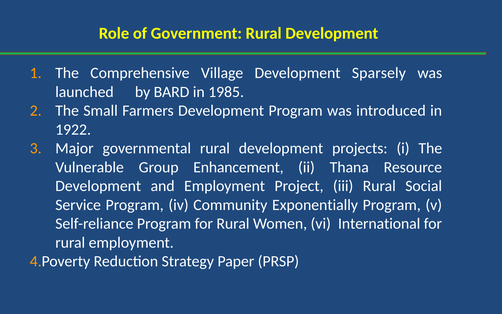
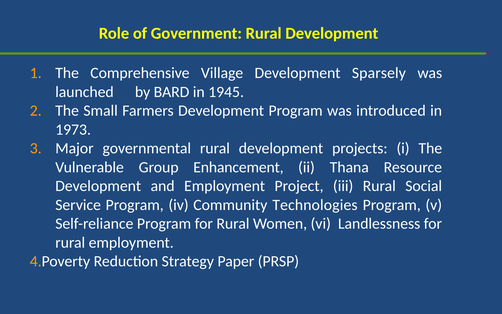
1985: 1985 -> 1945 (226, 92)
1922: 1922 -> 1973 (73, 129)
Exponentially: Exponentially -> Technologies (315, 205)
International: International -> Landlessness (379, 224)
